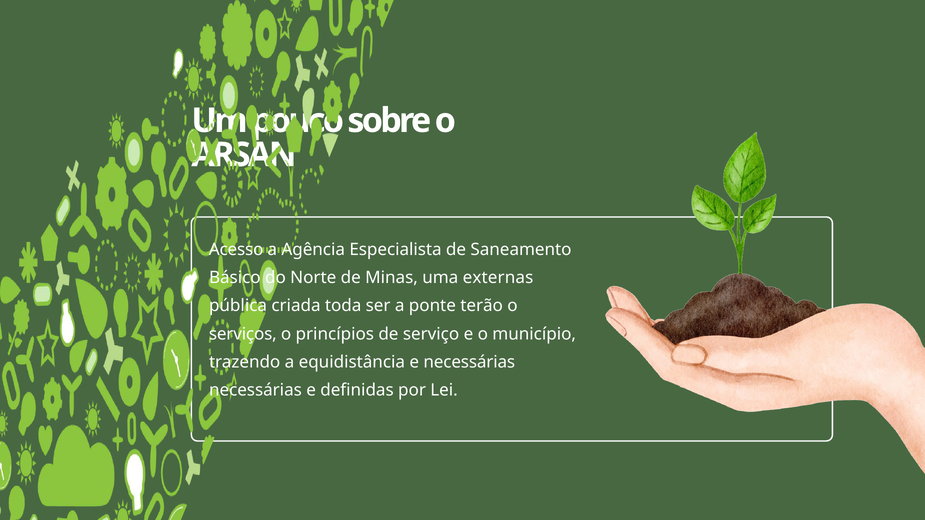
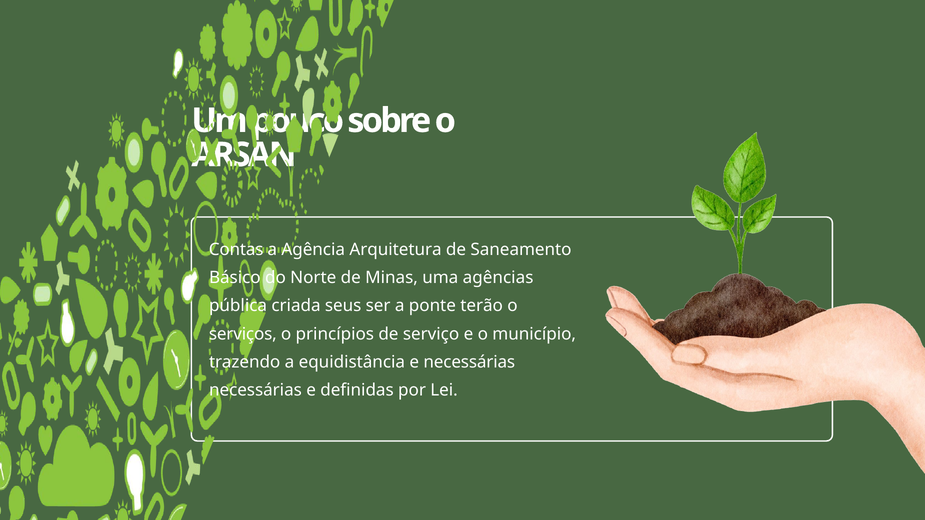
Acesso: Acesso -> Contas (236, 250)
Especialista: Especialista -> Arquitetura (396, 250)
externas: externas -> agências (498, 278)
toda: toda -> seus (343, 306)
